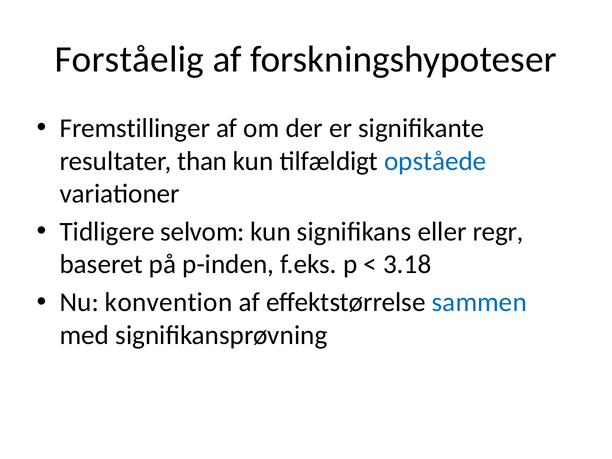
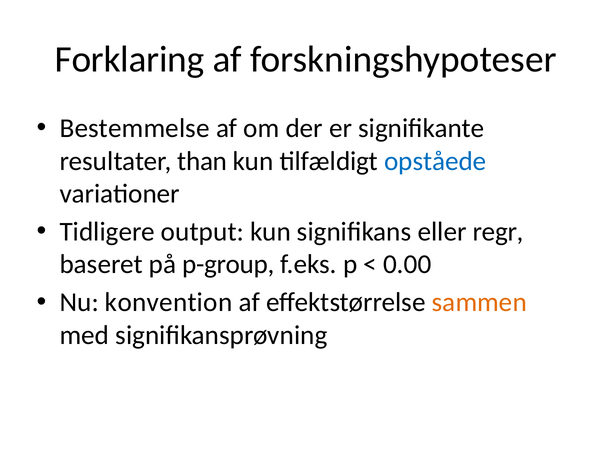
Forståelig: Forståelig -> Forklaring (129, 59)
Fremstillinger: Fremstillinger -> Bestemmelse (135, 128)
selvom: selvom -> output (202, 232)
p-inden: p-inden -> p-group (228, 264)
3.18: 3.18 -> 0.00 (407, 264)
sammen colour: blue -> orange (479, 303)
